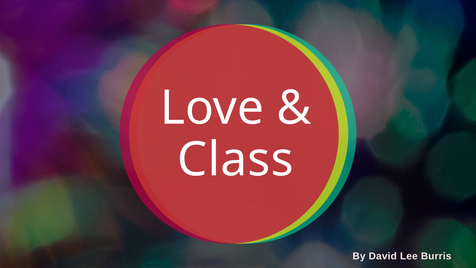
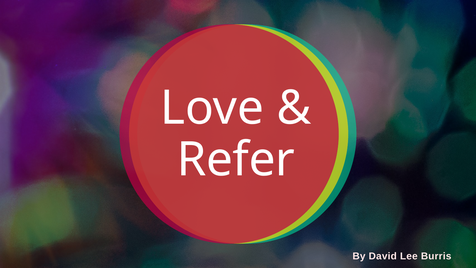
Class: Class -> Refer (236, 160)
